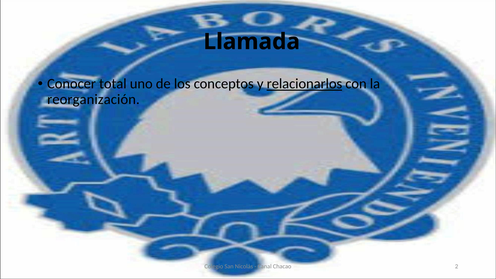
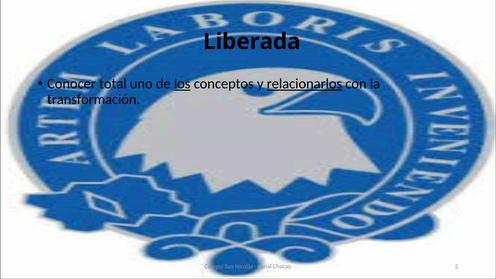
Llamada: Llamada -> Liberada (252, 42)
los underline: none -> present (182, 84)
reorganización: reorganización -> transformación (94, 99)
